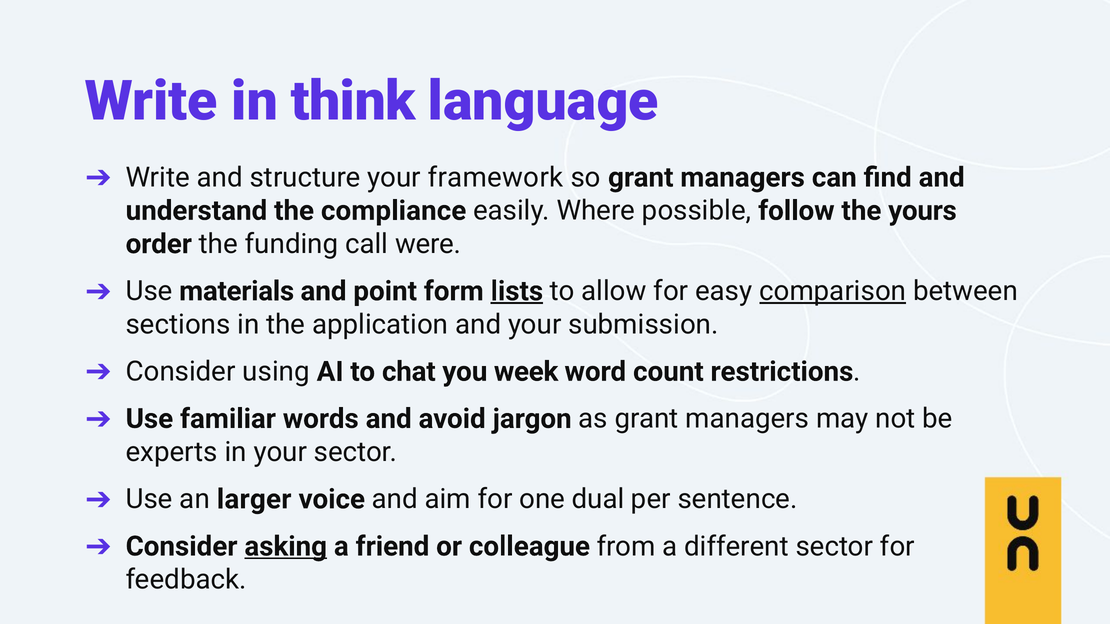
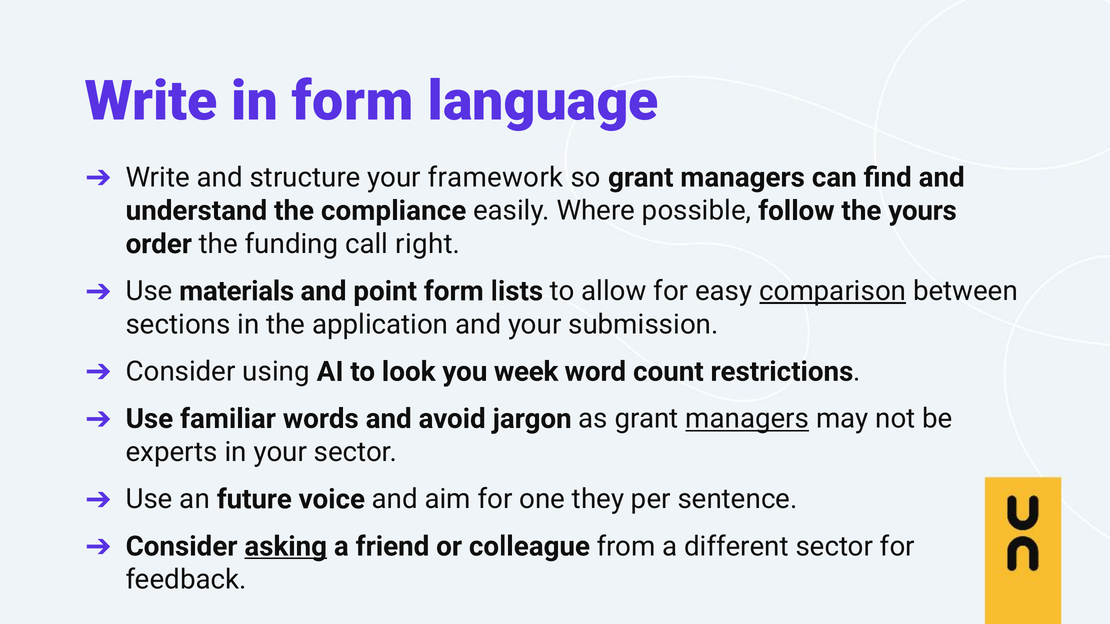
in think: think -> form (353, 102)
were: were -> right (428, 244)
lists underline: present -> none (517, 291)
chat: chat -> look (409, 372)
managers underline: none -> present (747, 419)
larger: larger -> future (254, 500)
dual: dual -> they (598, 500)
